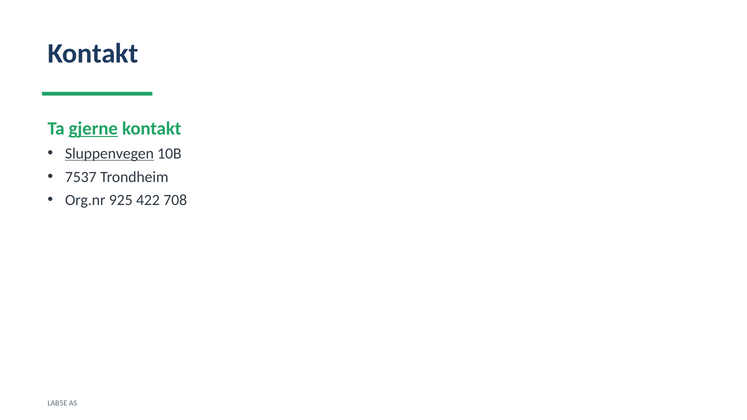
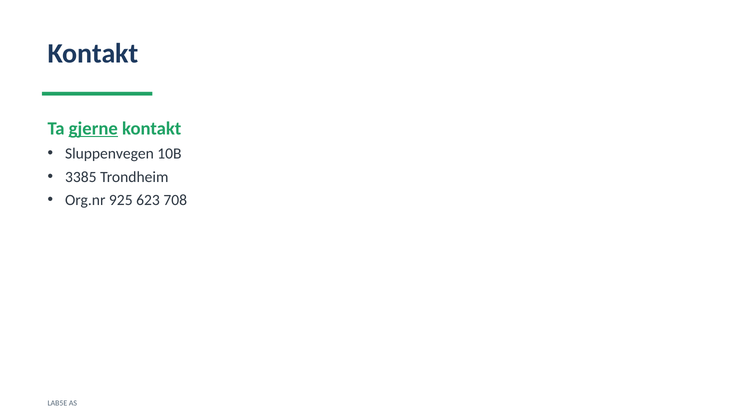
Sluppenvegen underline: present -> none (109, 154)
7537: 7537 -> 3385 (81, 177)
422: 422 -> 623 (148, 200)
